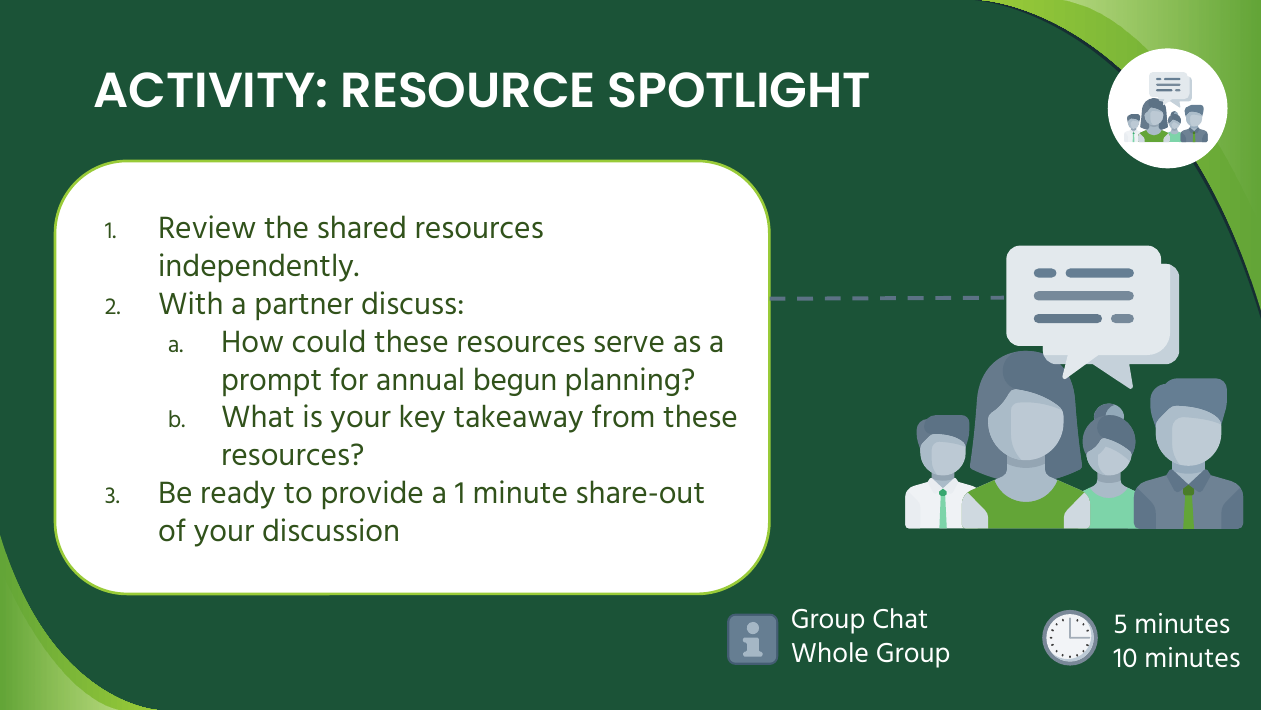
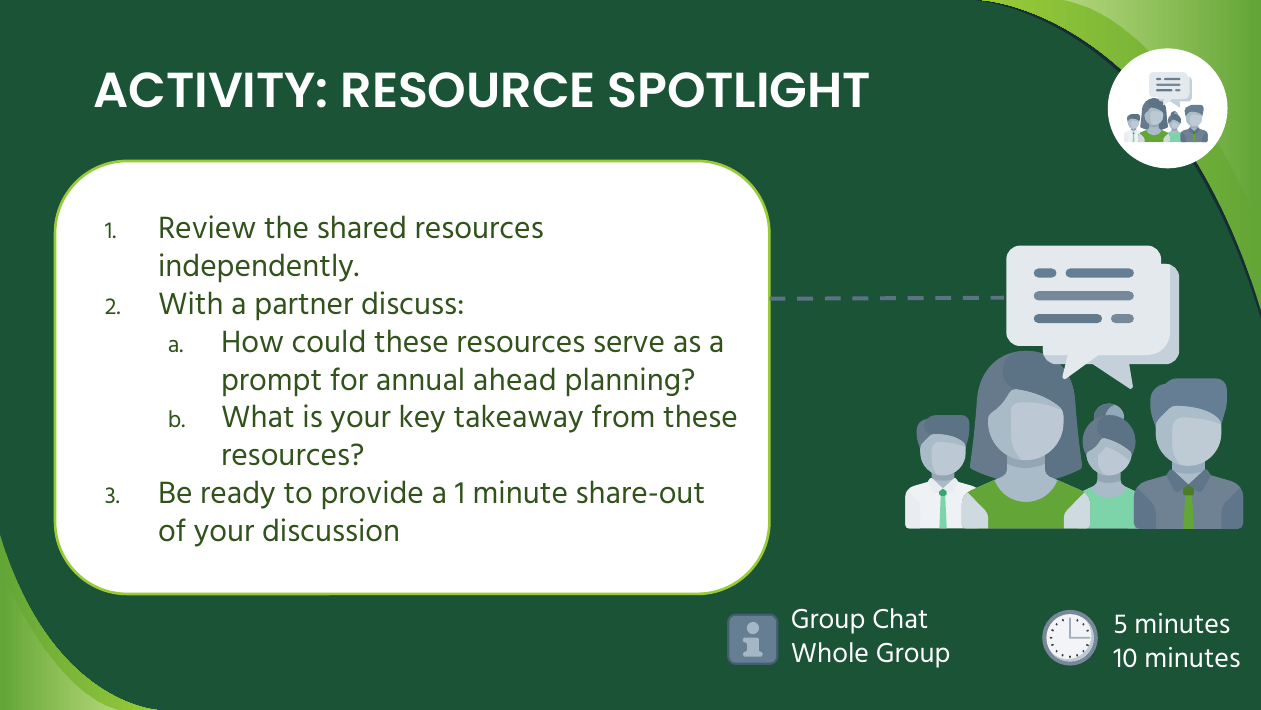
begun: begun -> ahead (515, 379)
